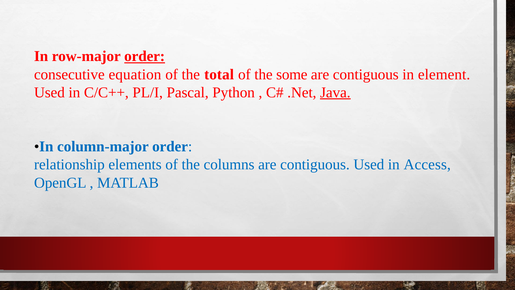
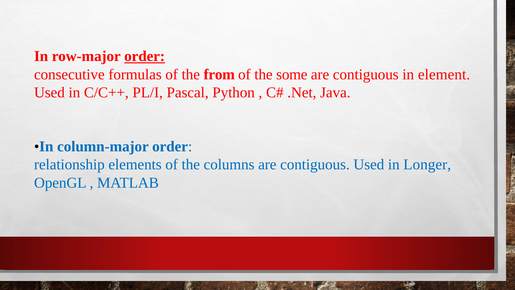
equation: equation -> formulas (135, 74)
total: total -> from (219, 74)
Java underline: present -> none (335, 92)
Access: Access -> Longer (427, 164)
